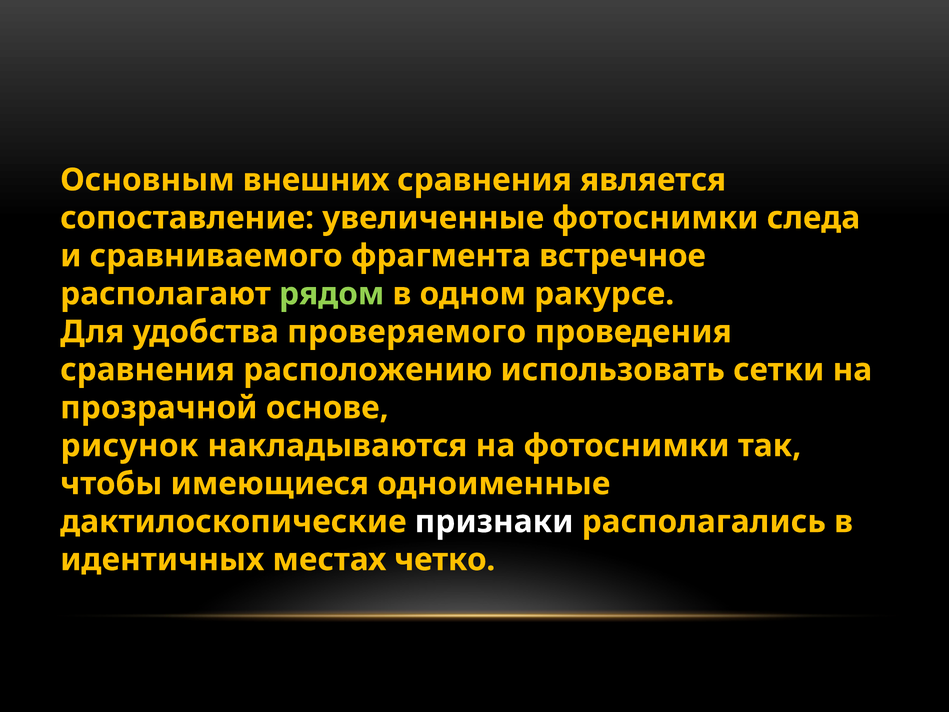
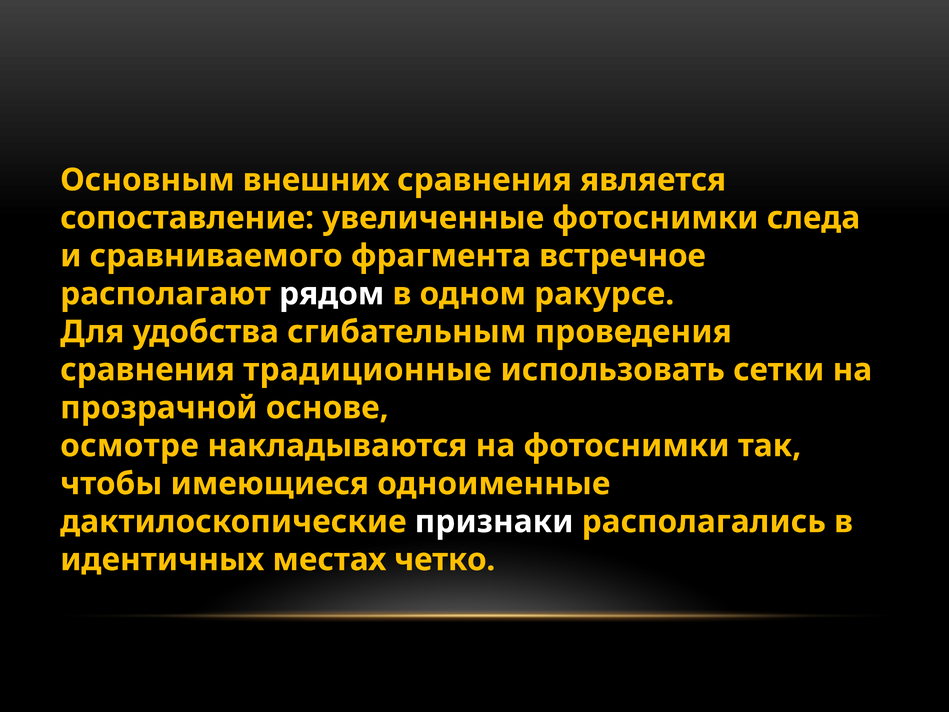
рядом colour: light green -> white (332, 294)
проверяемого: проверяемого -> сгибательным (407, 332)
расположению: расположению -> традиционные (368, 370)
рисунок: рисунок -> осмотре (129, 446)
